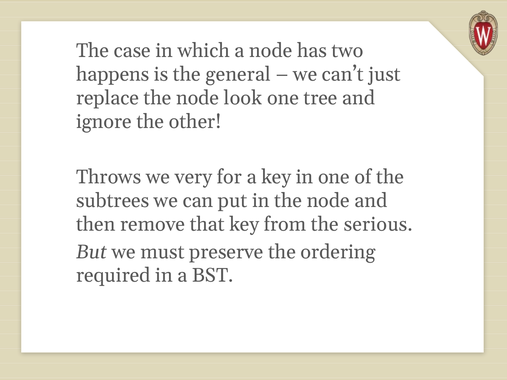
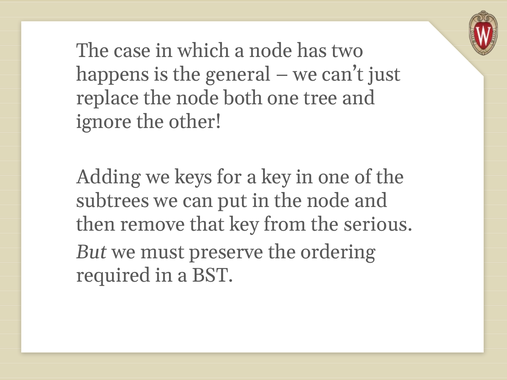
look: look -> both (243, 98)
Throws: Throws -> Adding (109, 177)
very: very -> keys (194, 177)
